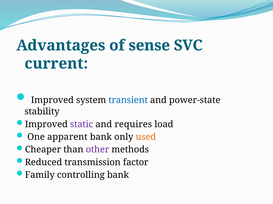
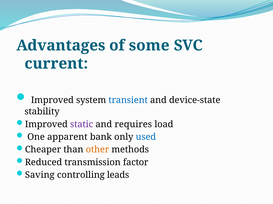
sense: sense -> some (149, 46)
power-state: power-state -> device-state (195, 100)
used colour: orange -> blue (146, 137)
other colour: purple -> orange (97, 150)
Family: Family -> Saving (40, 176)
controlling bank: bank -> leads (118, 176)
